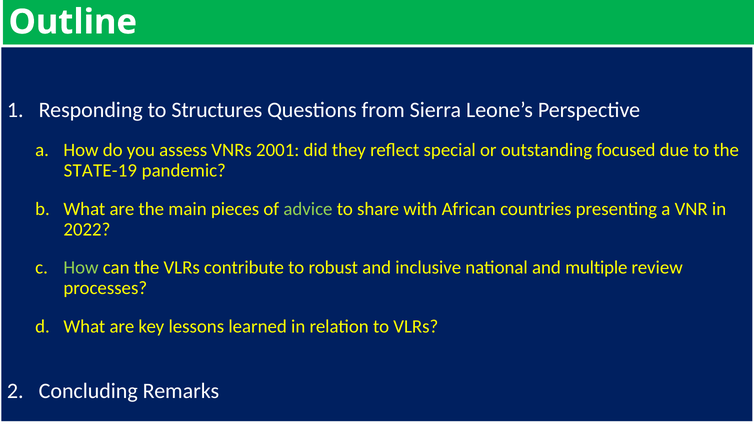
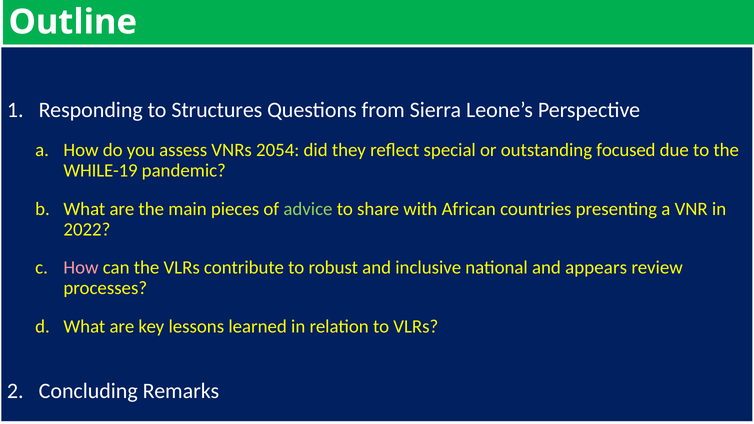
2001: 2001 -> 2054 (278, 150)
STATE-19: STATE-19 -> WHILE-19 (101, 171)
How colour: light green -> pink (81, 268)
multiple: multiple -> appears (596, 268)
